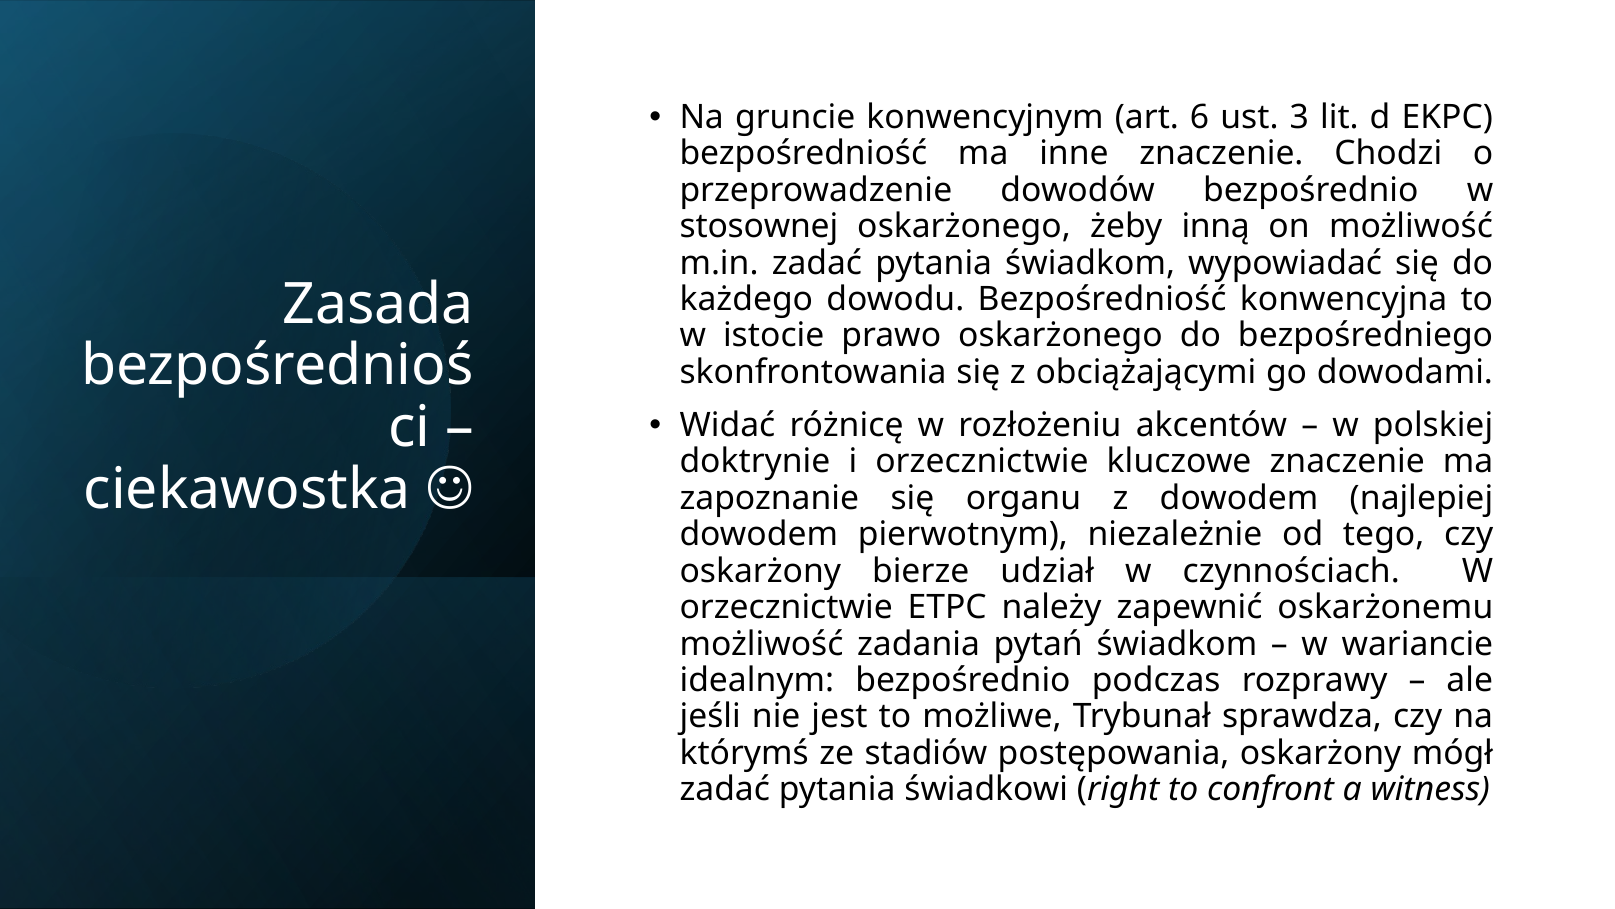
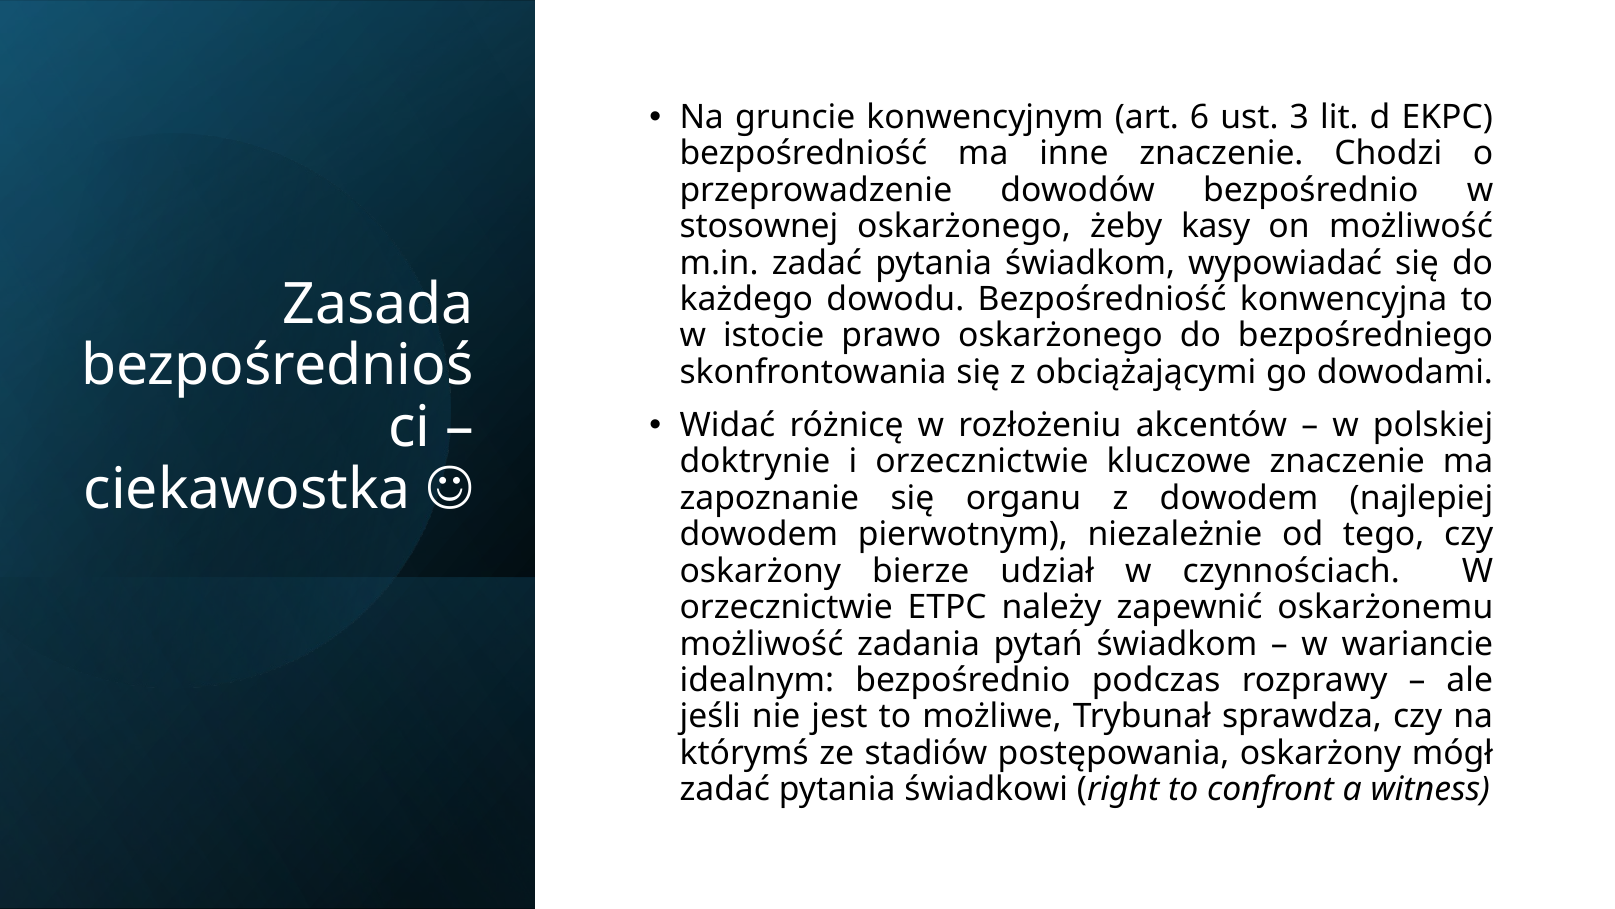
inną: inną -> kasy (1216, 226)
